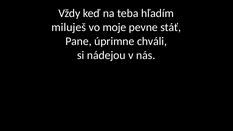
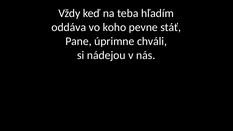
miluješ: miluješ -> oddáva (69, 27)
moje: moje -> koho (114, 27)
